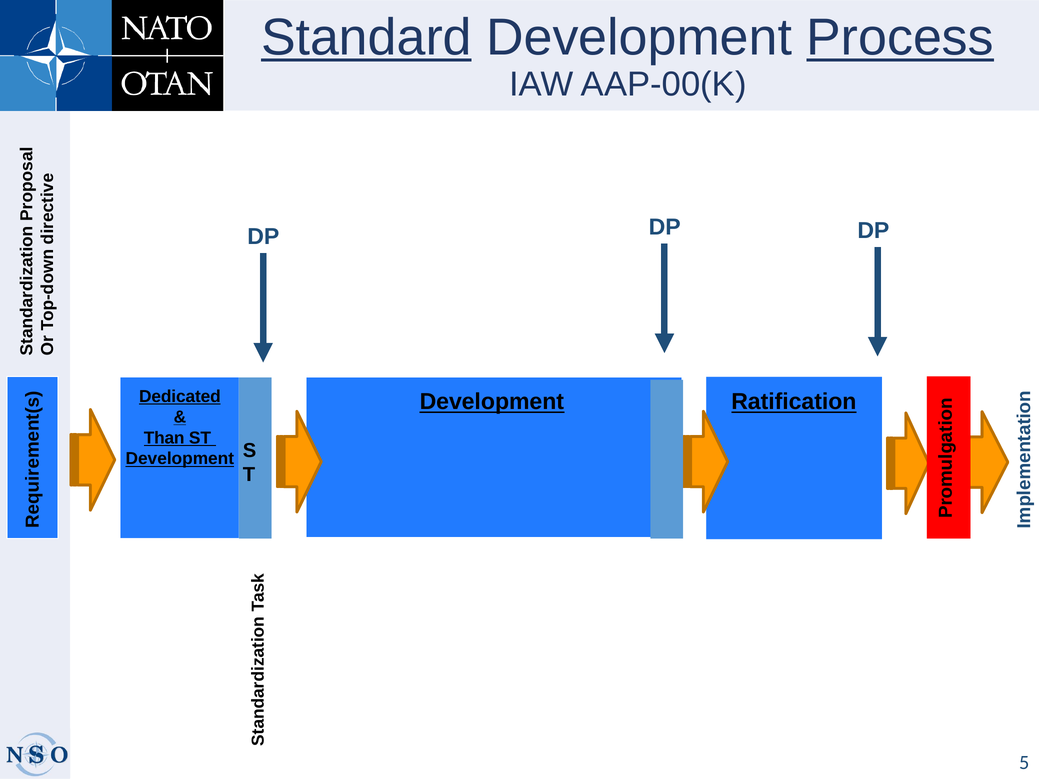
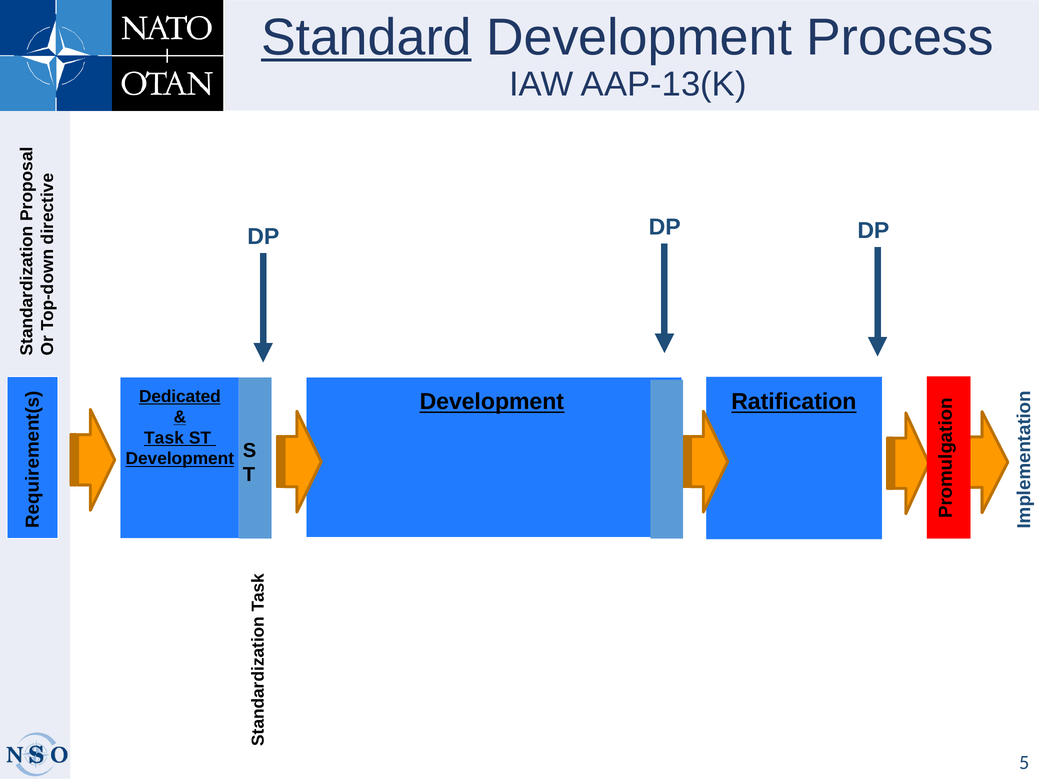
Process underline: present -> none (900, 38)
AAP-00(K: AAP-00(K -> AAP-13(K (664, 84)
Than: Than -> Task (164, 438)
